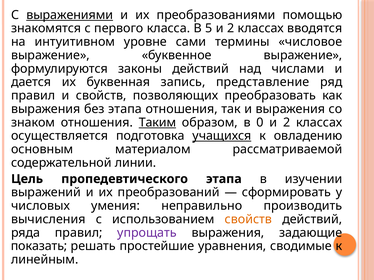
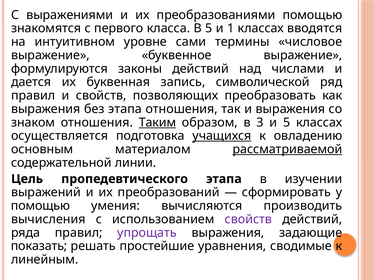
выражениями underline: present -> none (70, 15)
5 и 2: 2 -> 1 (231, 28)
представление: представление -> символической (263, 82)
0: 0 -> 3 (260, 123)
2: 2 -> 5 (287, 123)
рассматриваемой underline: none -> present (287, 150)
числовых: числовых -> помощью (41, 206)
неправильно: неправильно -> вычисляются (202, 206)
свойств colour: orange -> purple (248, 220)
